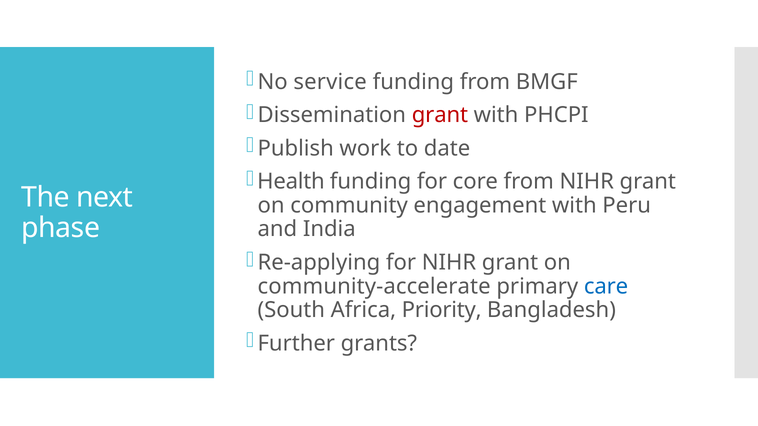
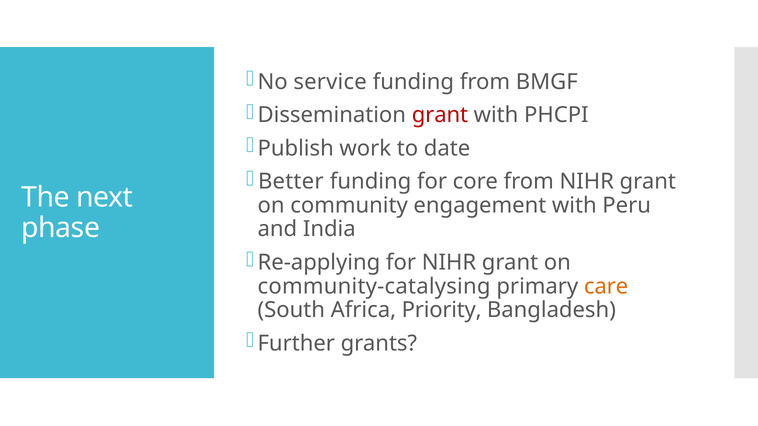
Health: Health -> Better (291, 182)
community-accelerate: community-accelerate -> community-catalysing (374, 287)
care colour: blue -> orange (606, 287)
